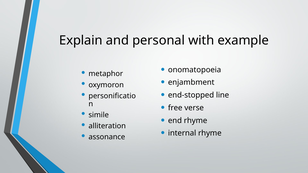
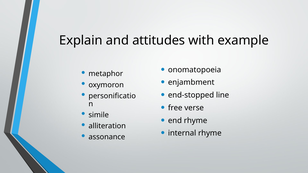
personal: personal -> attitudes (159, 40)
